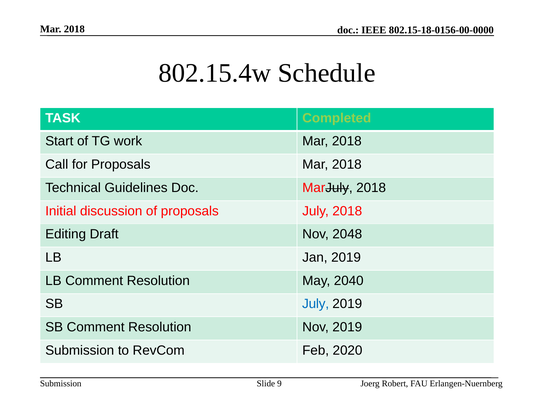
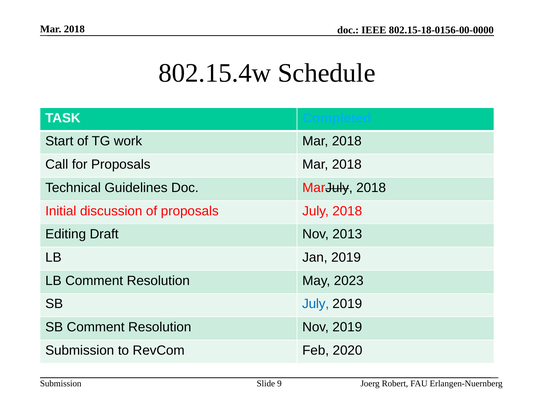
Completed colour: light green -> light blue (337, 118)
2048: 2048 -> 2013 (347, 234)
2040: 2040 -> 2023 (349, 281)
